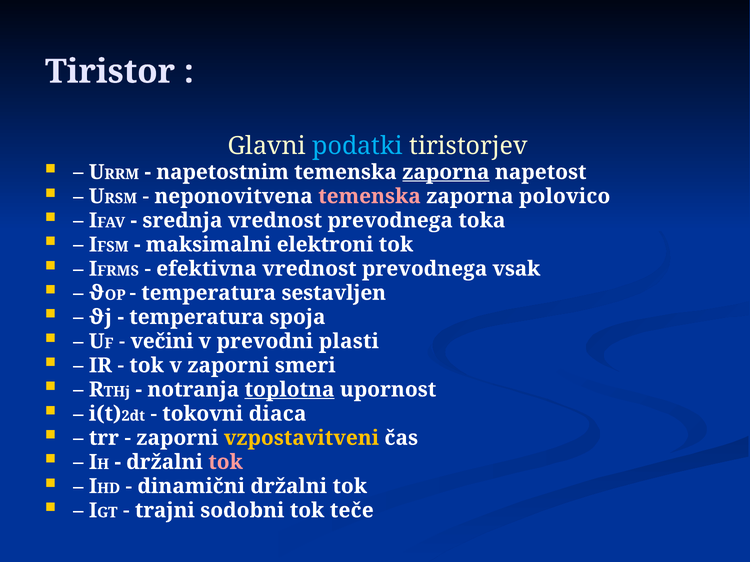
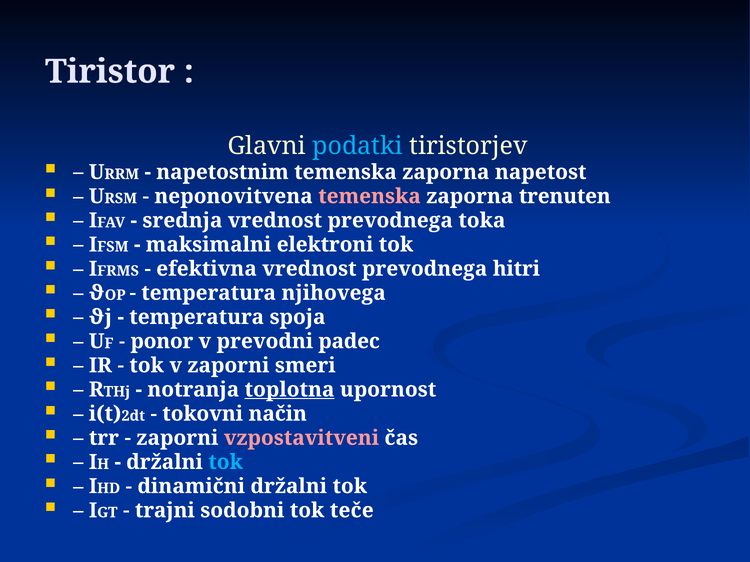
zaporna underline: present -> none (446, 172)
polovico: polovico -> trenuten (565, 196)
vsak: vsak -> hitri (516, 269)
sestavljen: sestavljen -> njihovega (334, 293)
večini: večini -> ponor (162, 342)
plasti: plasti -> padec (349, 342)
diaca: diaca -> način (278, 414)
vzpostavitveni colour: yellow -> pink (301, 438)
tok colour: pink -> light blue (226, 462)
